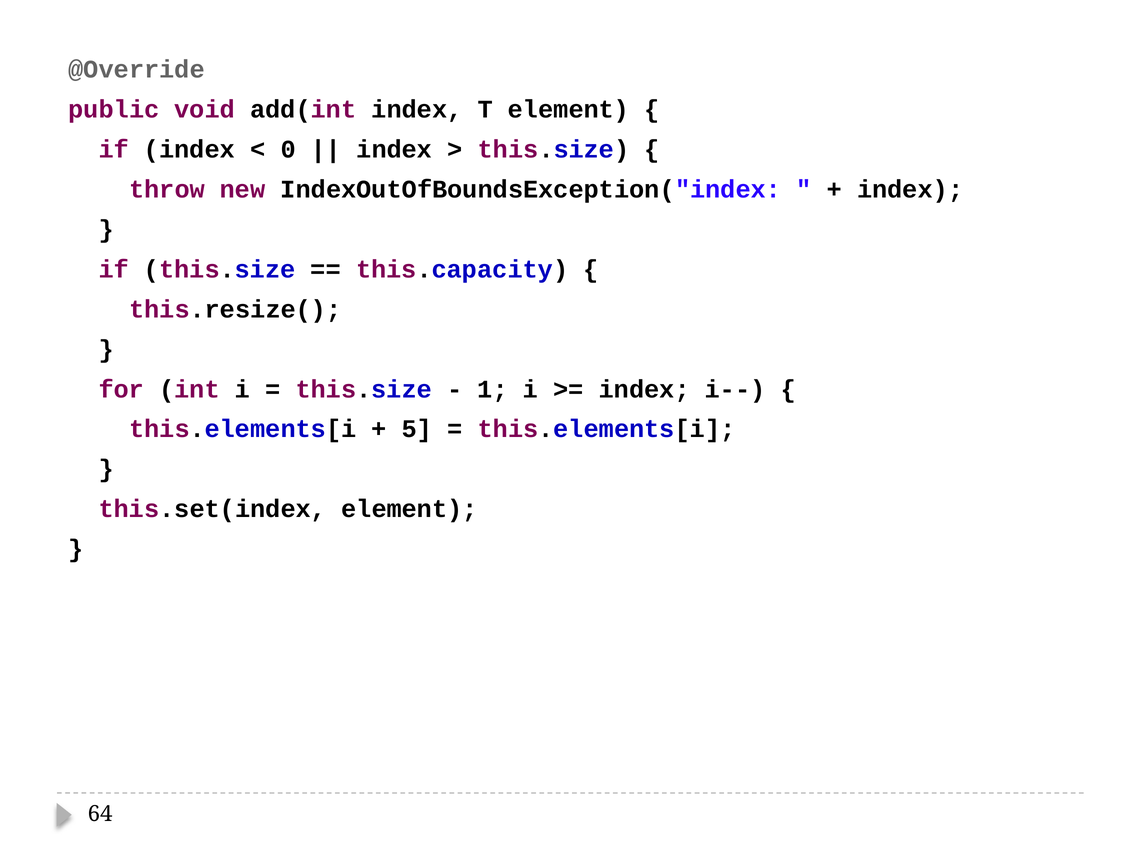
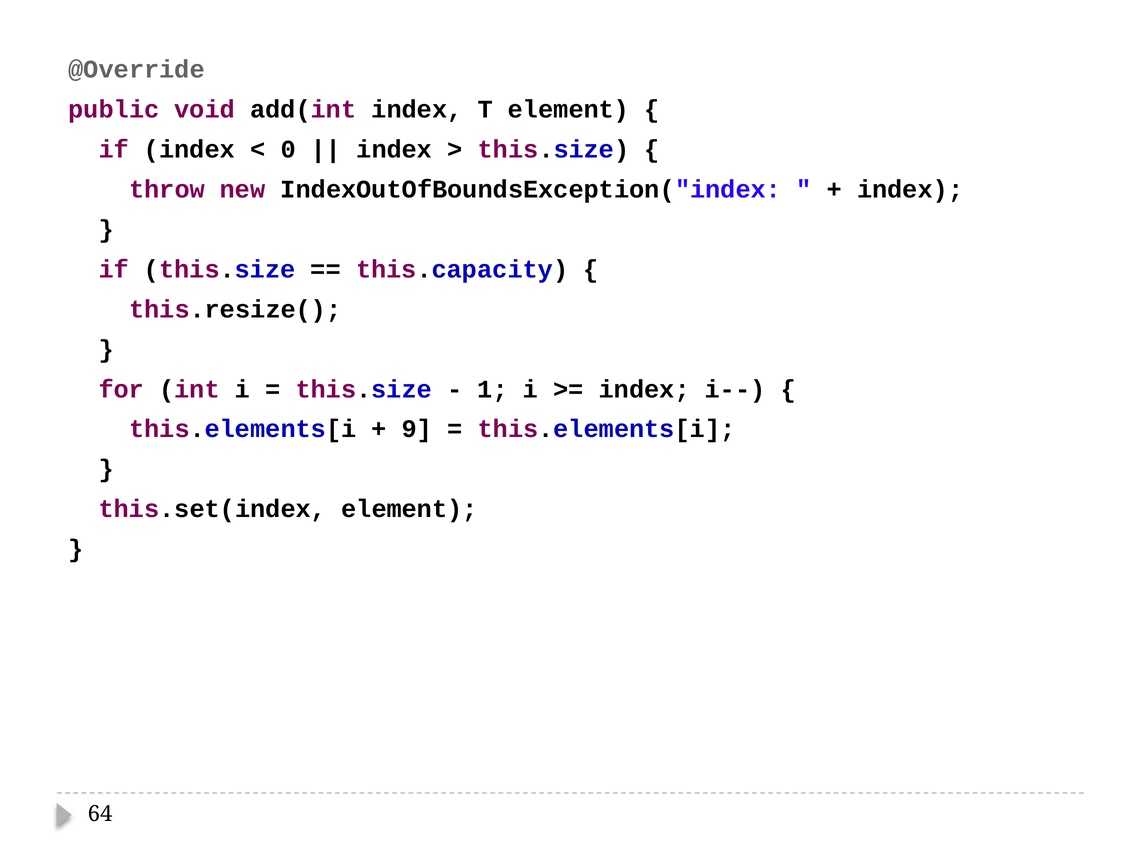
5: 5 -> 9 (417, 429)
